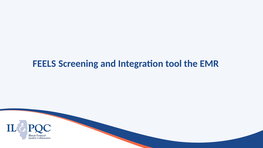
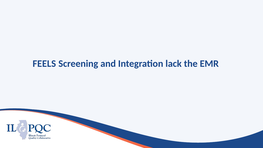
tool: tool -> lack (174, 64)
